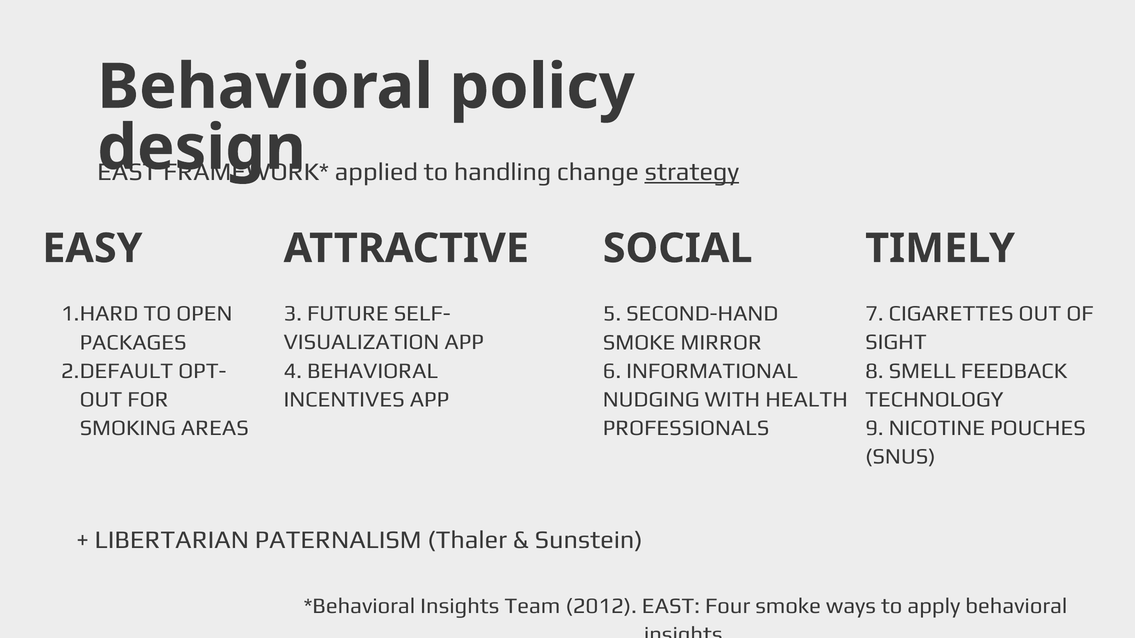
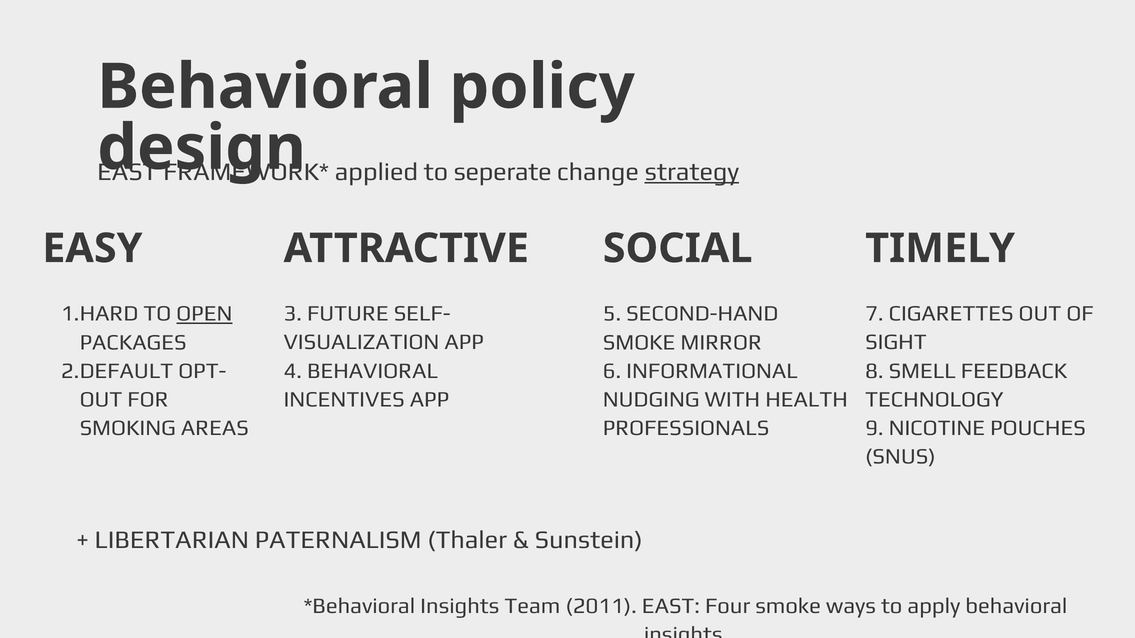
handling: handling -> seperate (503, 172)
OPEN underline: none -> present (204, 314)
2012: 2012 -> 2011 (601, 606)
